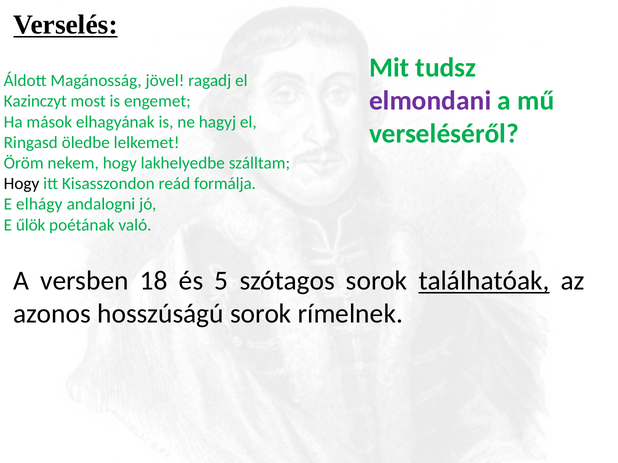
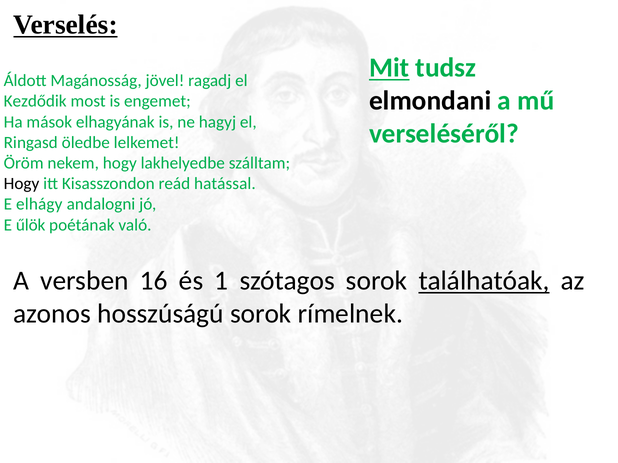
Mit underline: none -> present (389, 68)
elmondani colour: purple -> black (430, 101)
Kazinczyt: Kazinczyt -> Kezdődik (35, 101)
formálja: formálja -> hatással (225, 184)
18: 18 -> 16 (154, 281)
5: 5 -> 1 (221, 281)
